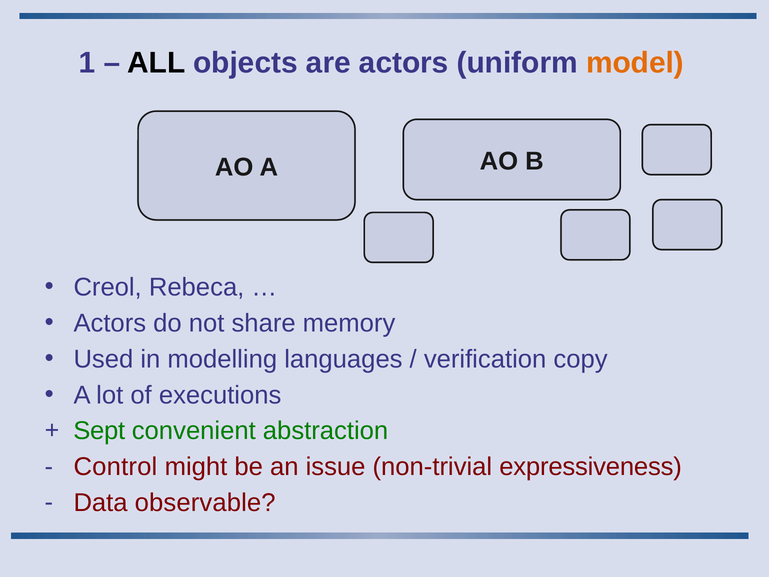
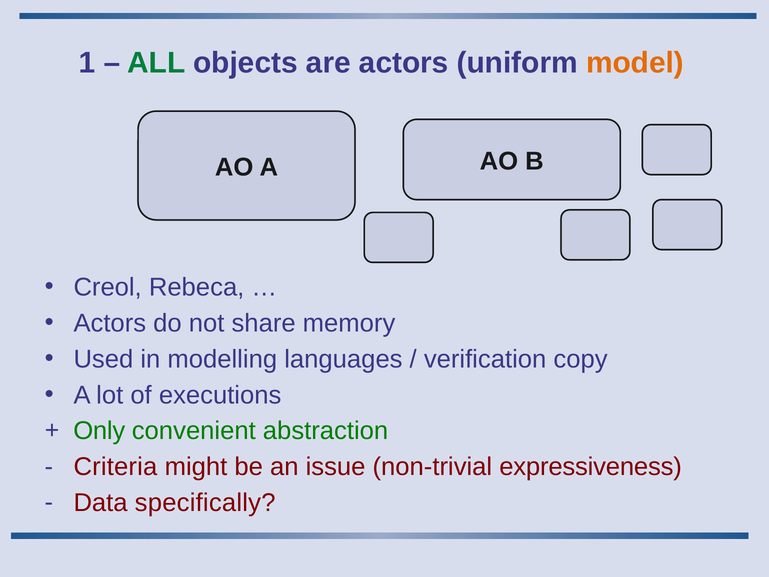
ALL colour: black -> green (156, 63)
Sept: Sept -> Only (99, 431)
Control: Control -> Criteria (115, 467)
observable: observable -> specifically (205, 503)
